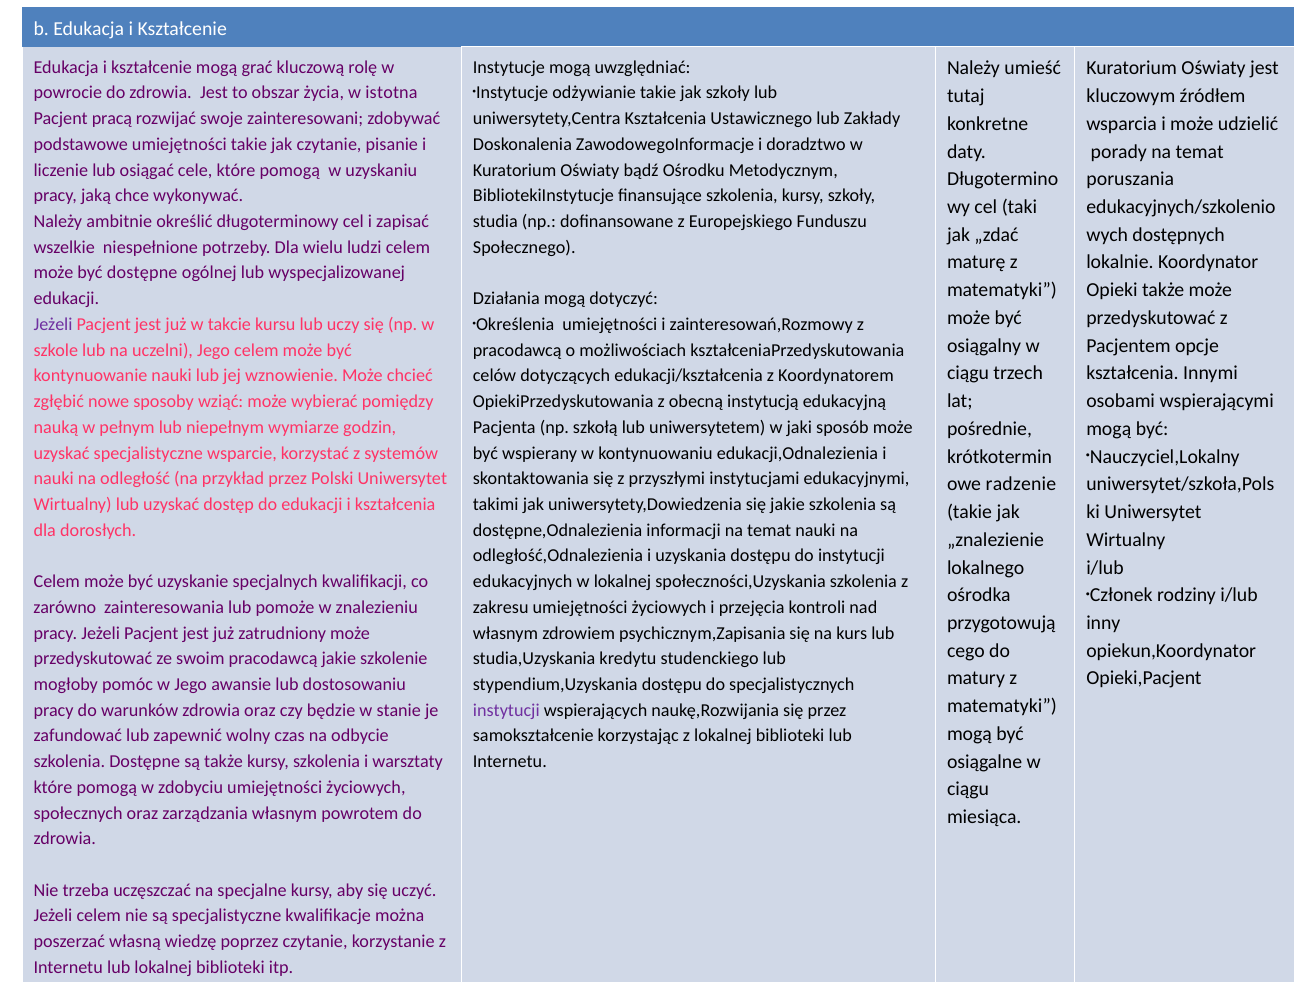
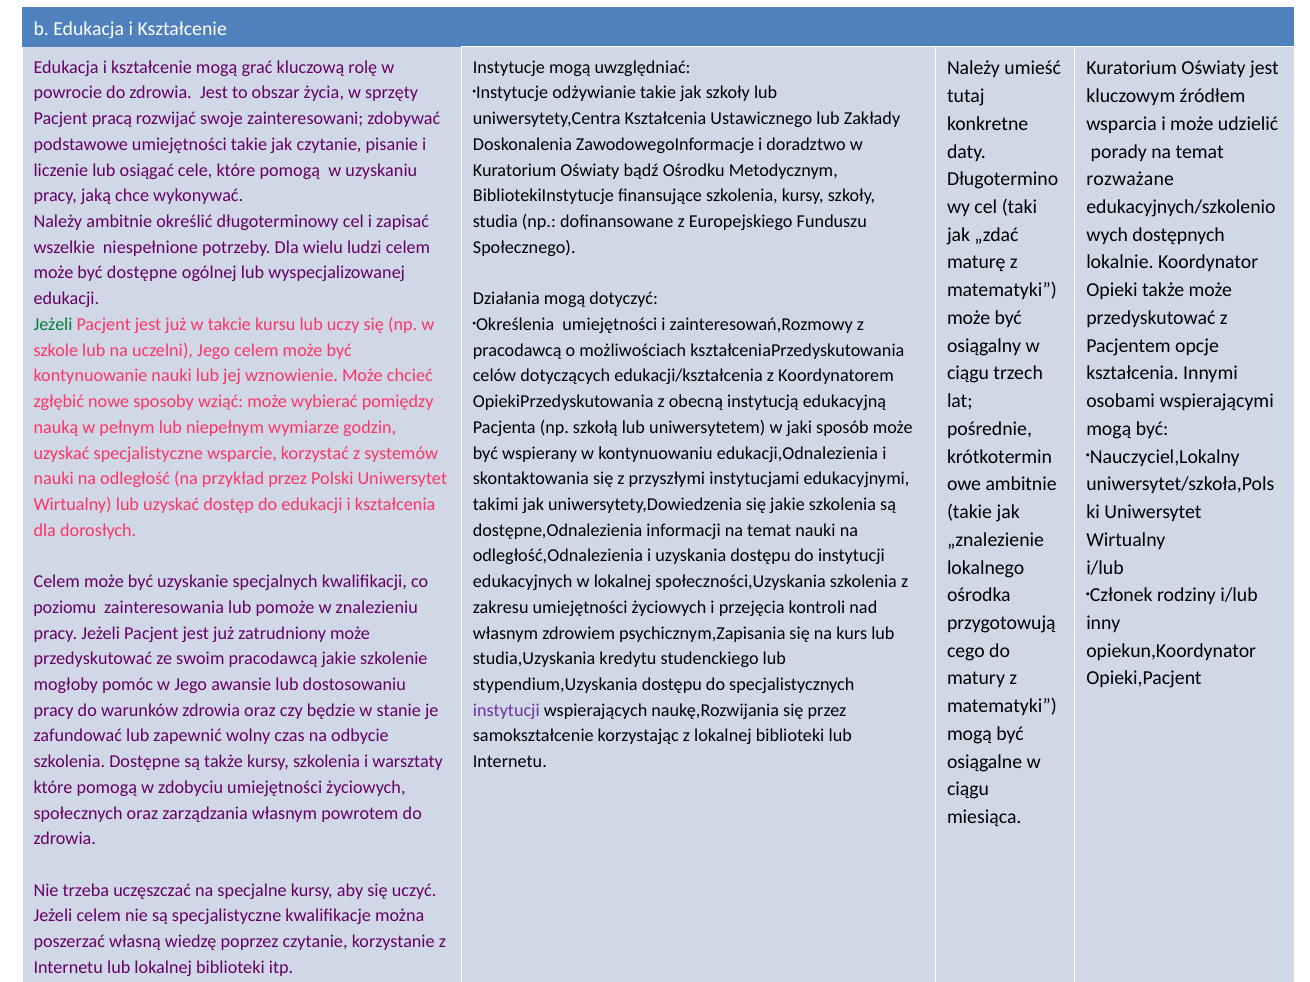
istotna: istotna -> sprzęty (392, 93)
poruszania: poruszania -> rozważane (1130, 179)
Jeżeli colour: purple -> green (53, 325)
radzenie: radzenie -> ambitnie (1021, 484)
zarówno: zarówno -> poziomu (65, 608)
